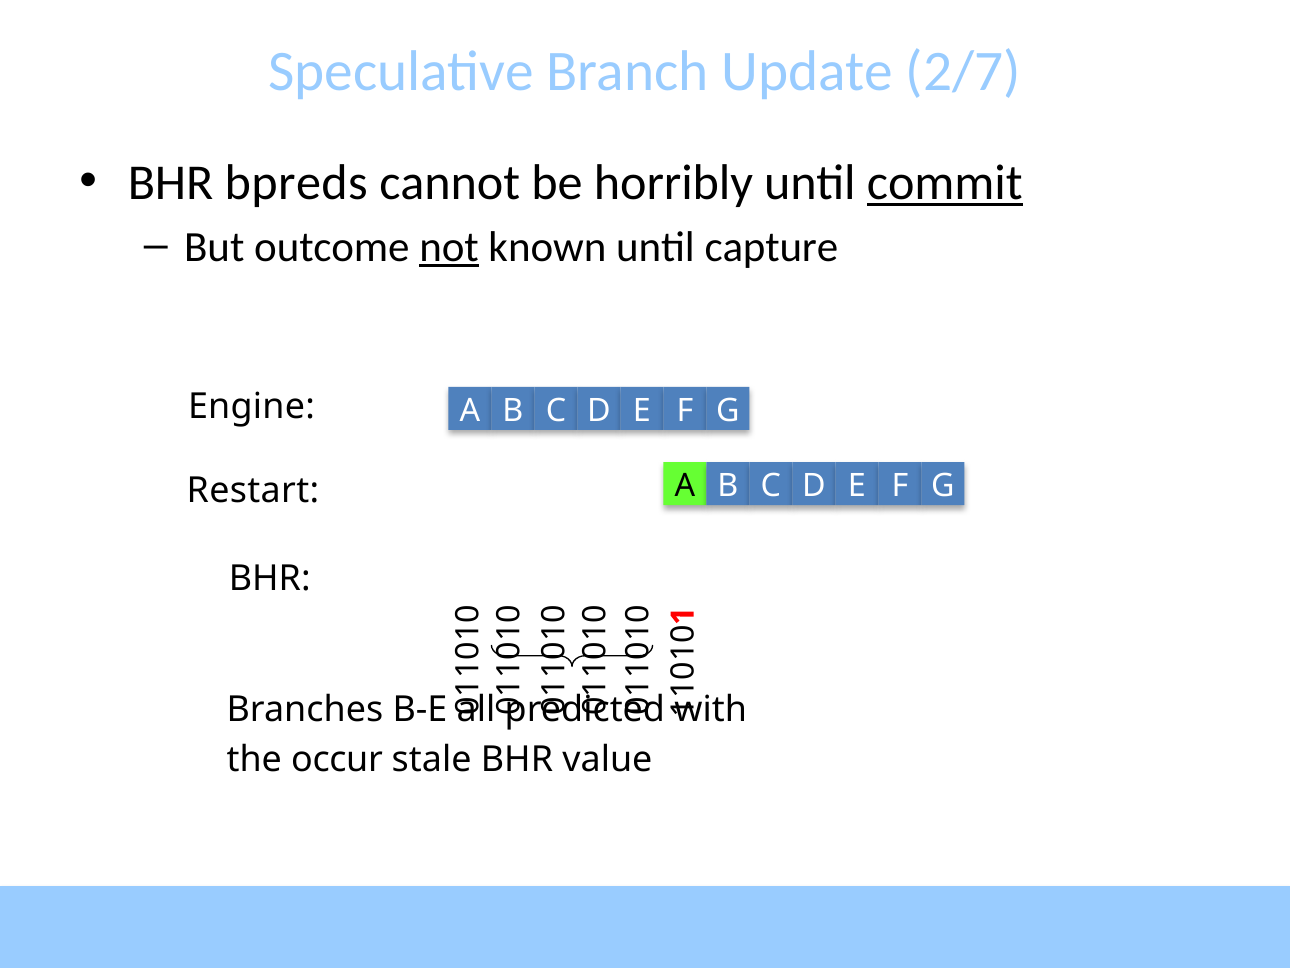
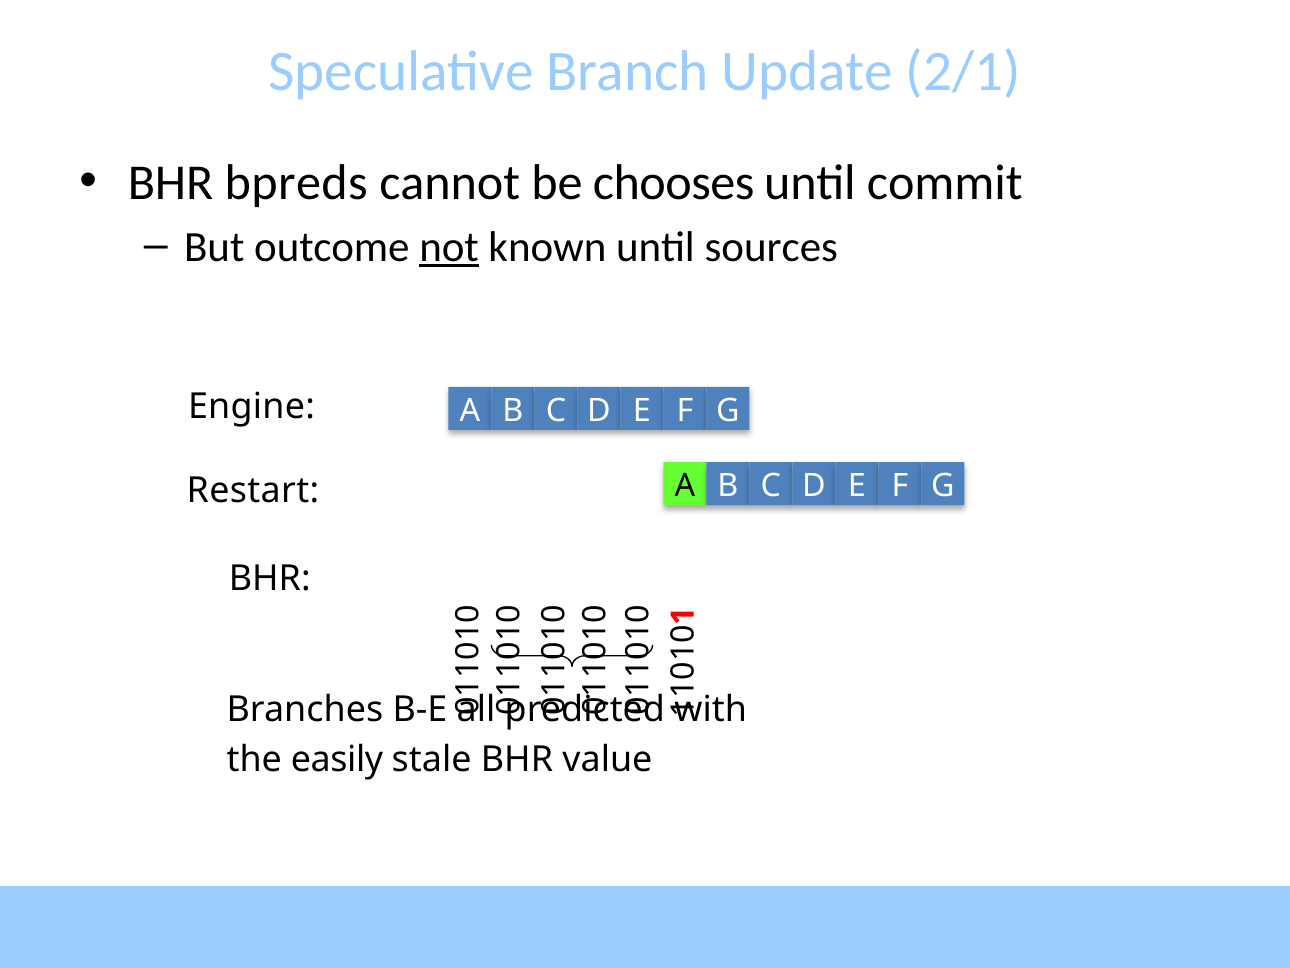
2/7: 2/7 -> 2/1 (963, 71)
horribly: horribly -> chooses (674, 183)
commit underline: present -> none (945, 183)
capture: capture -> sources (771, 247)
occur: occur -> easily (337, 759)
